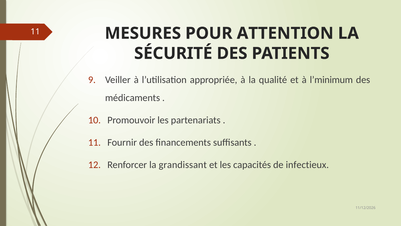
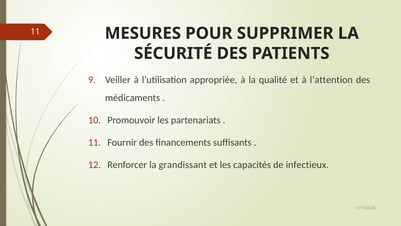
ATTENTION: ATTENTION -> SUPPRIMER (285, 33)
l’minimum: l’minimum -> l’attention (331, 80)
